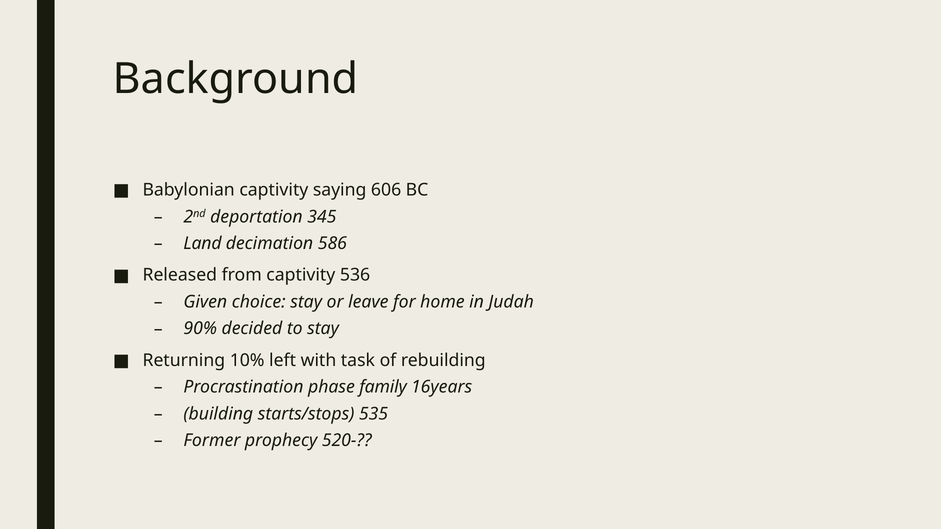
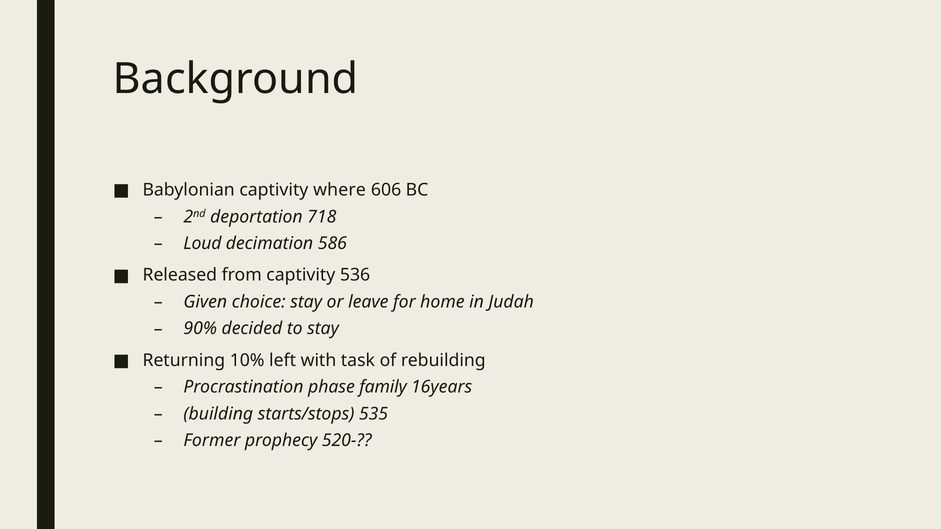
saying: saying -> where (340, 190)
345: 345 -> 718 (322, 217)
Land: Land -> Loud (202, 244)
